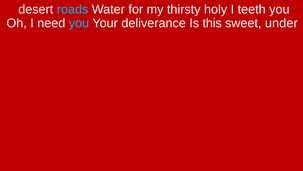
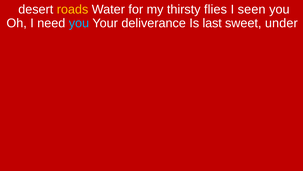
roads colour: light blue -> yellow (73, 9)
holy: holy -> flies (216, 9)
teeth: teeth -> seen (252, 9)
this: this -> last (212, 23)
